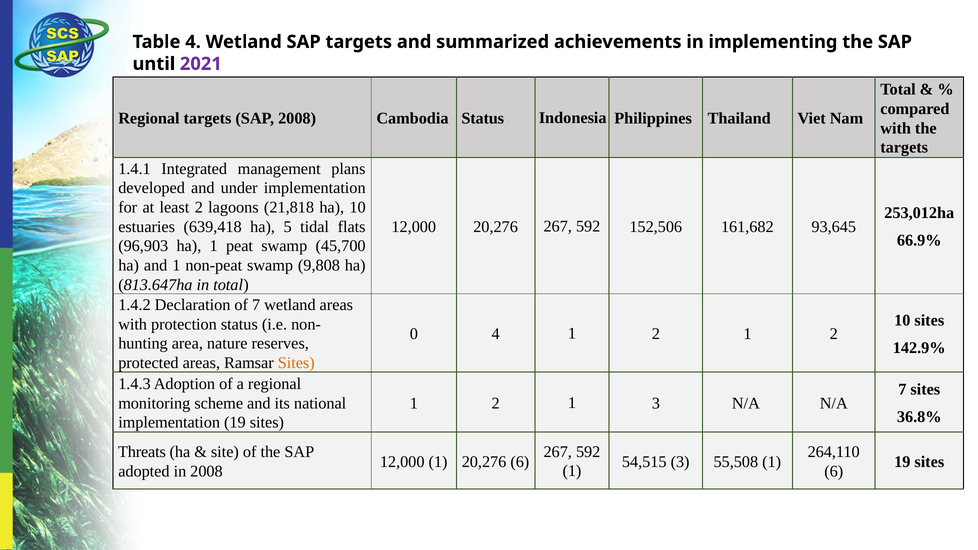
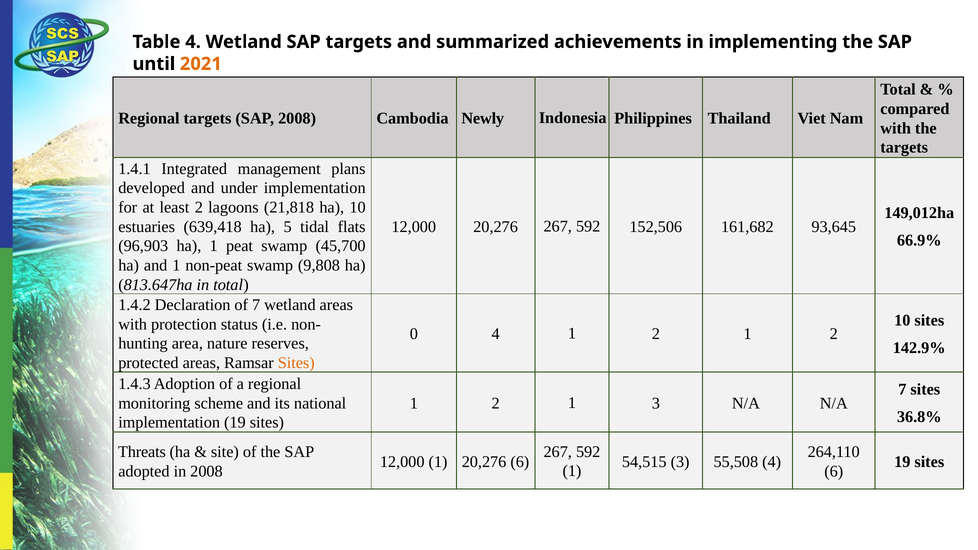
2021 colour: purple -> orange (201, 64)
Cambodia Status: Status -> Newly (483, 118)
253,012ha: 253,012ha -> 149,012ha (919, 213)
55,508 1: 1 -> 4 (772, 462)
